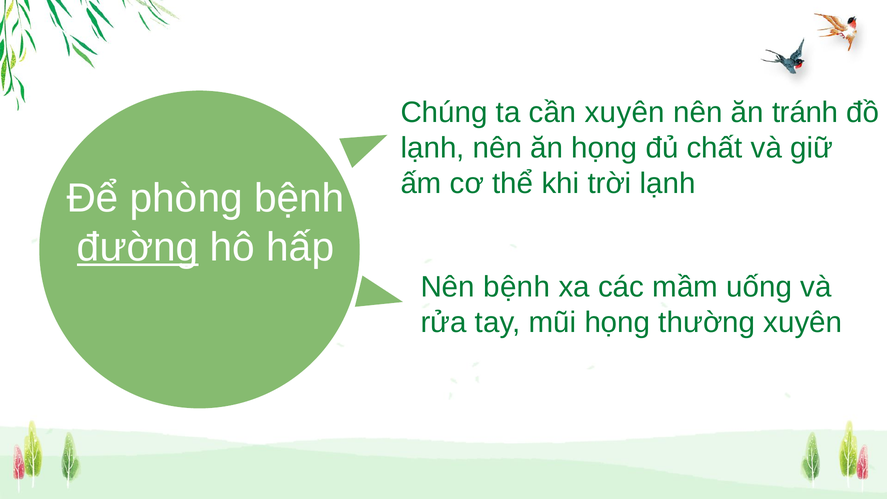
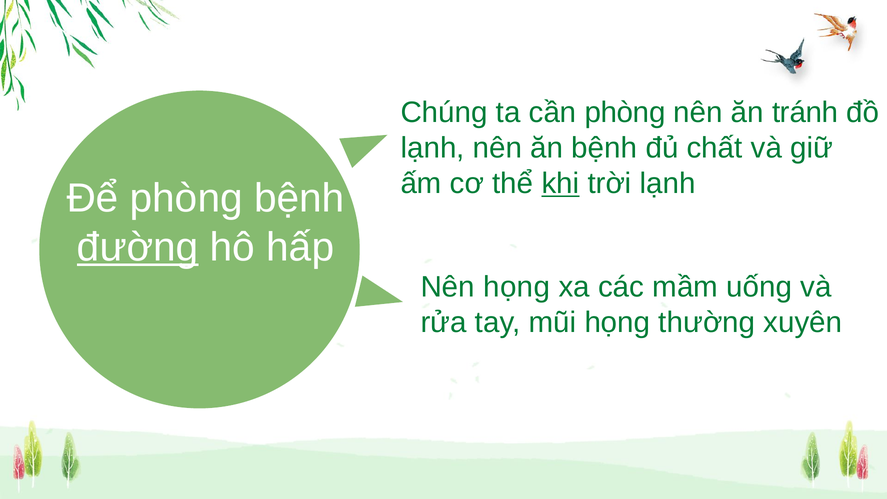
cần xuyên: xuyên -> phòng (625, 113)
ăn họng: họng -> bệnh (604, 148)
khi underline: none -> present (560, 184)
Nên bệnh: bệnh -> họng (517, 287)
